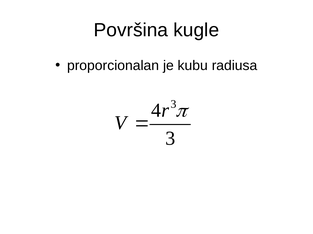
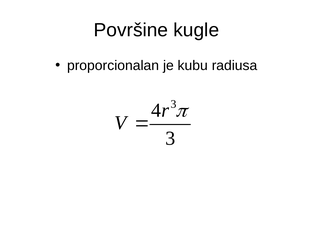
Površina: Površina -> Površine (131, 30)
